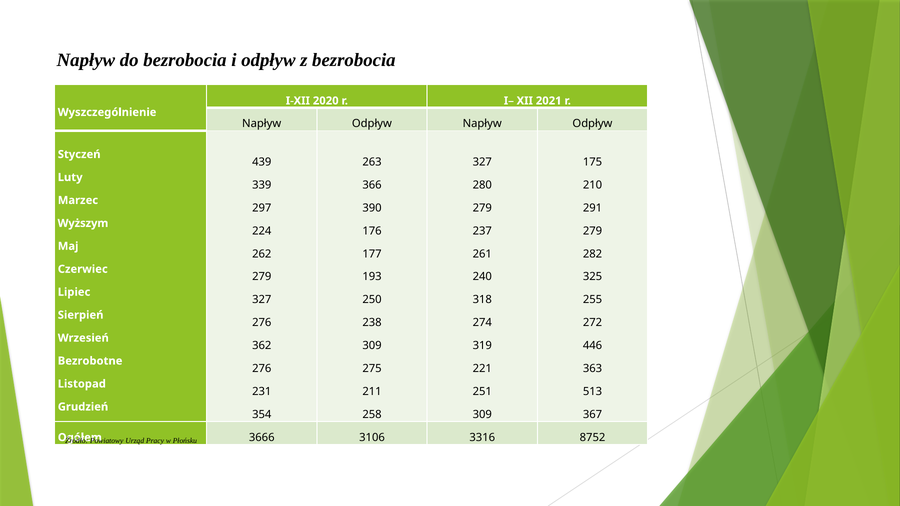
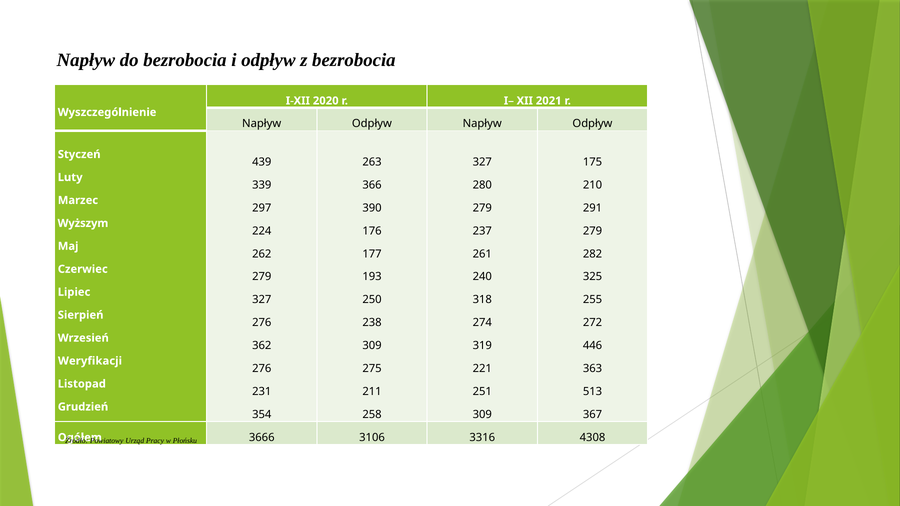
Bezrobotne: Bezrobotne -> Weryfikacji (90, 361)
8752: 8752 -> 4308 (593, 438)
